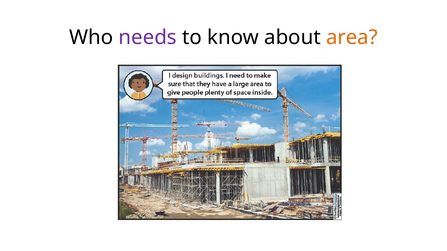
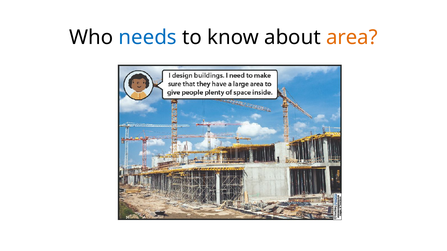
needs colour: purple -> blue (148, 38)
